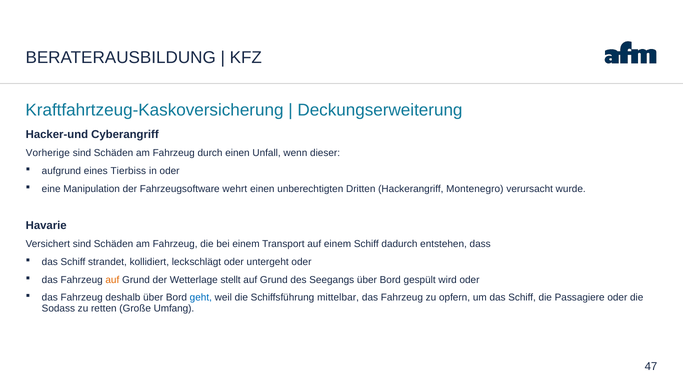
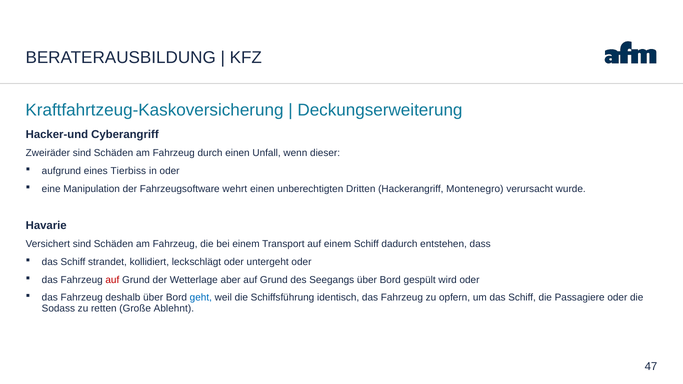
Vorherige: Vorherige -> Zweiräder (48, 153)
auf colour: orange -> red (112, 280)
stellt: stellt -> aber (231, 280)
mittelbar: mittelbar -> identisch (338, 298)
Umfang: Umfang -> Ablehnt (174, 309)
